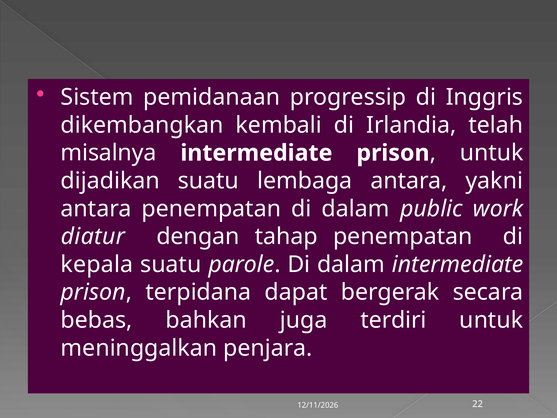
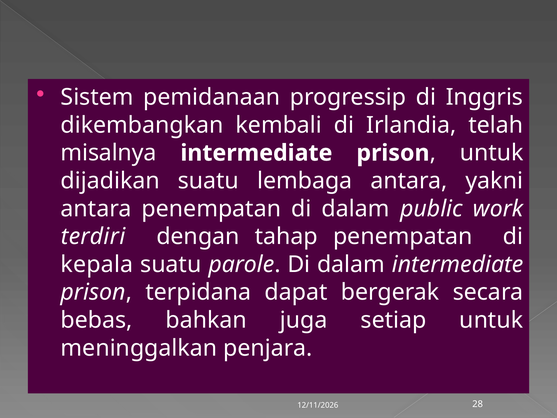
diatur: diatur -> terdiri (93, 236)
terdiri: terdiri -> setiap (393, 320)
22: 22 -> 28 (478, 404)
